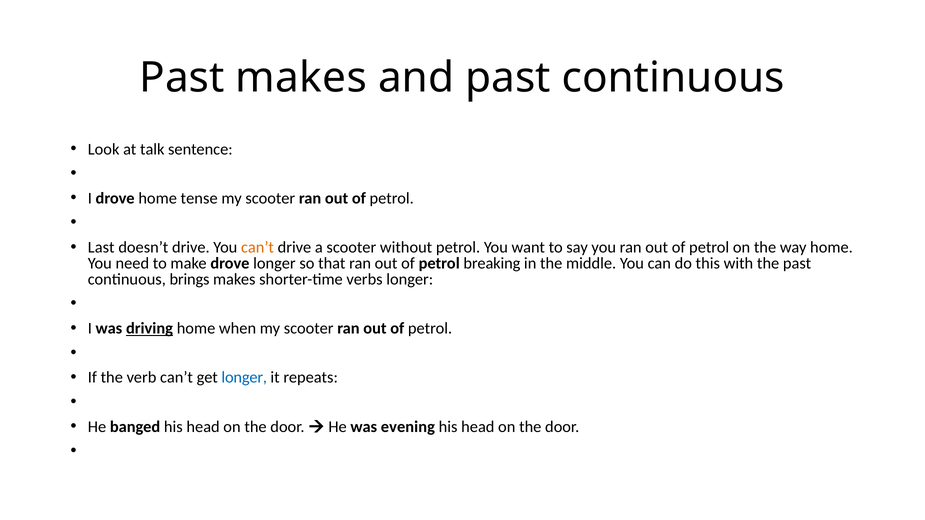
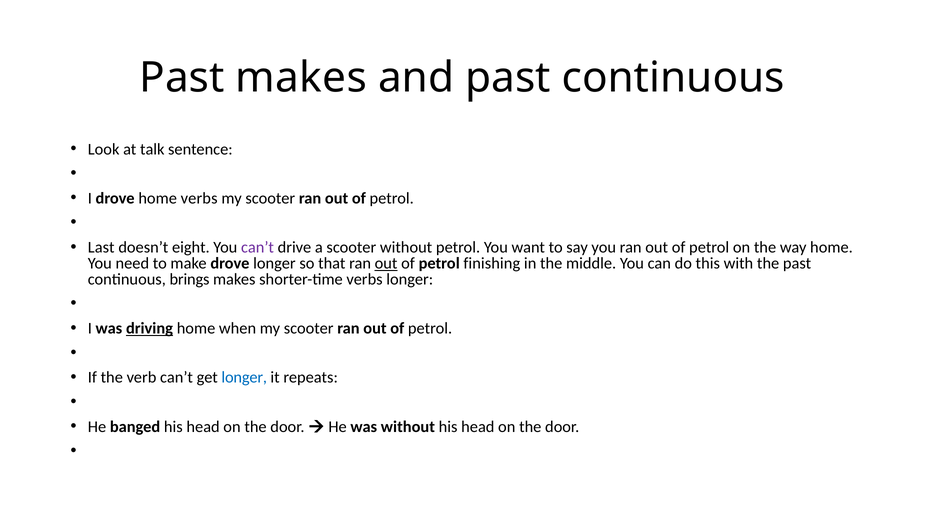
home tense: tense -> verbs (199, 198)
doesn’t drive: drive -> eight (191, 248)
can’t colour: orange -> purple (258, 248)
out underline: none -> present (386, 264)
breaking: breaking -> finishing (492, 264)
was evening: evening -> without (408, 427)
